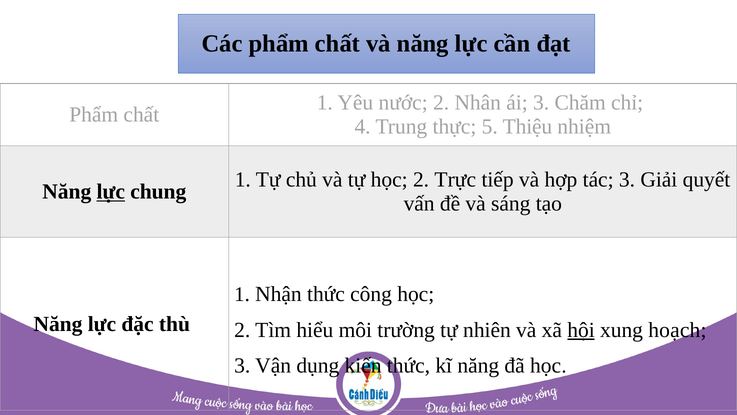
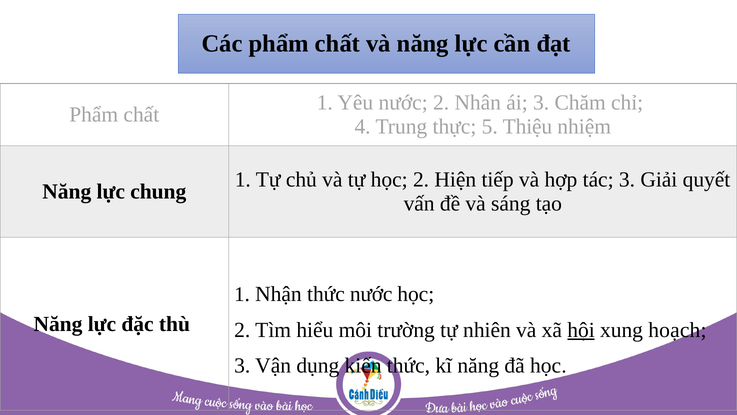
Trực: Trực -> Hiện (455, 180)
lực underline: present -> none (111, 192)
thức công: công -> nước (371, 294)
